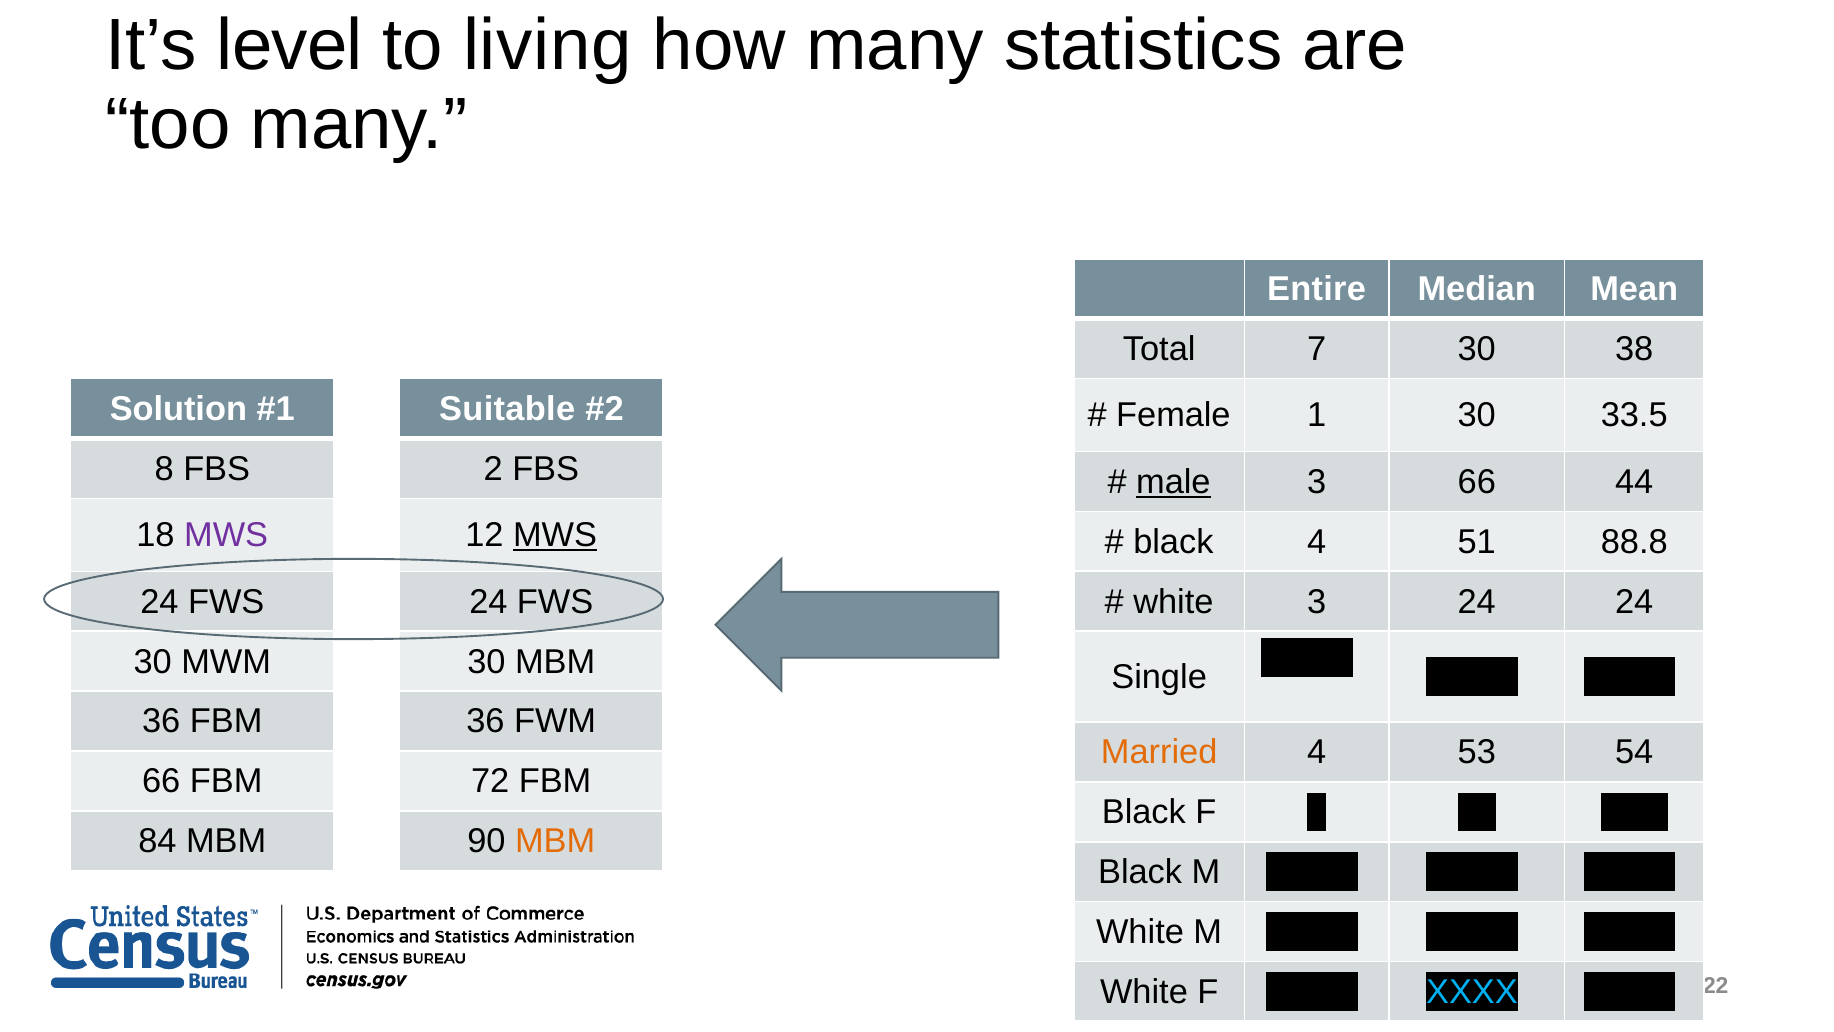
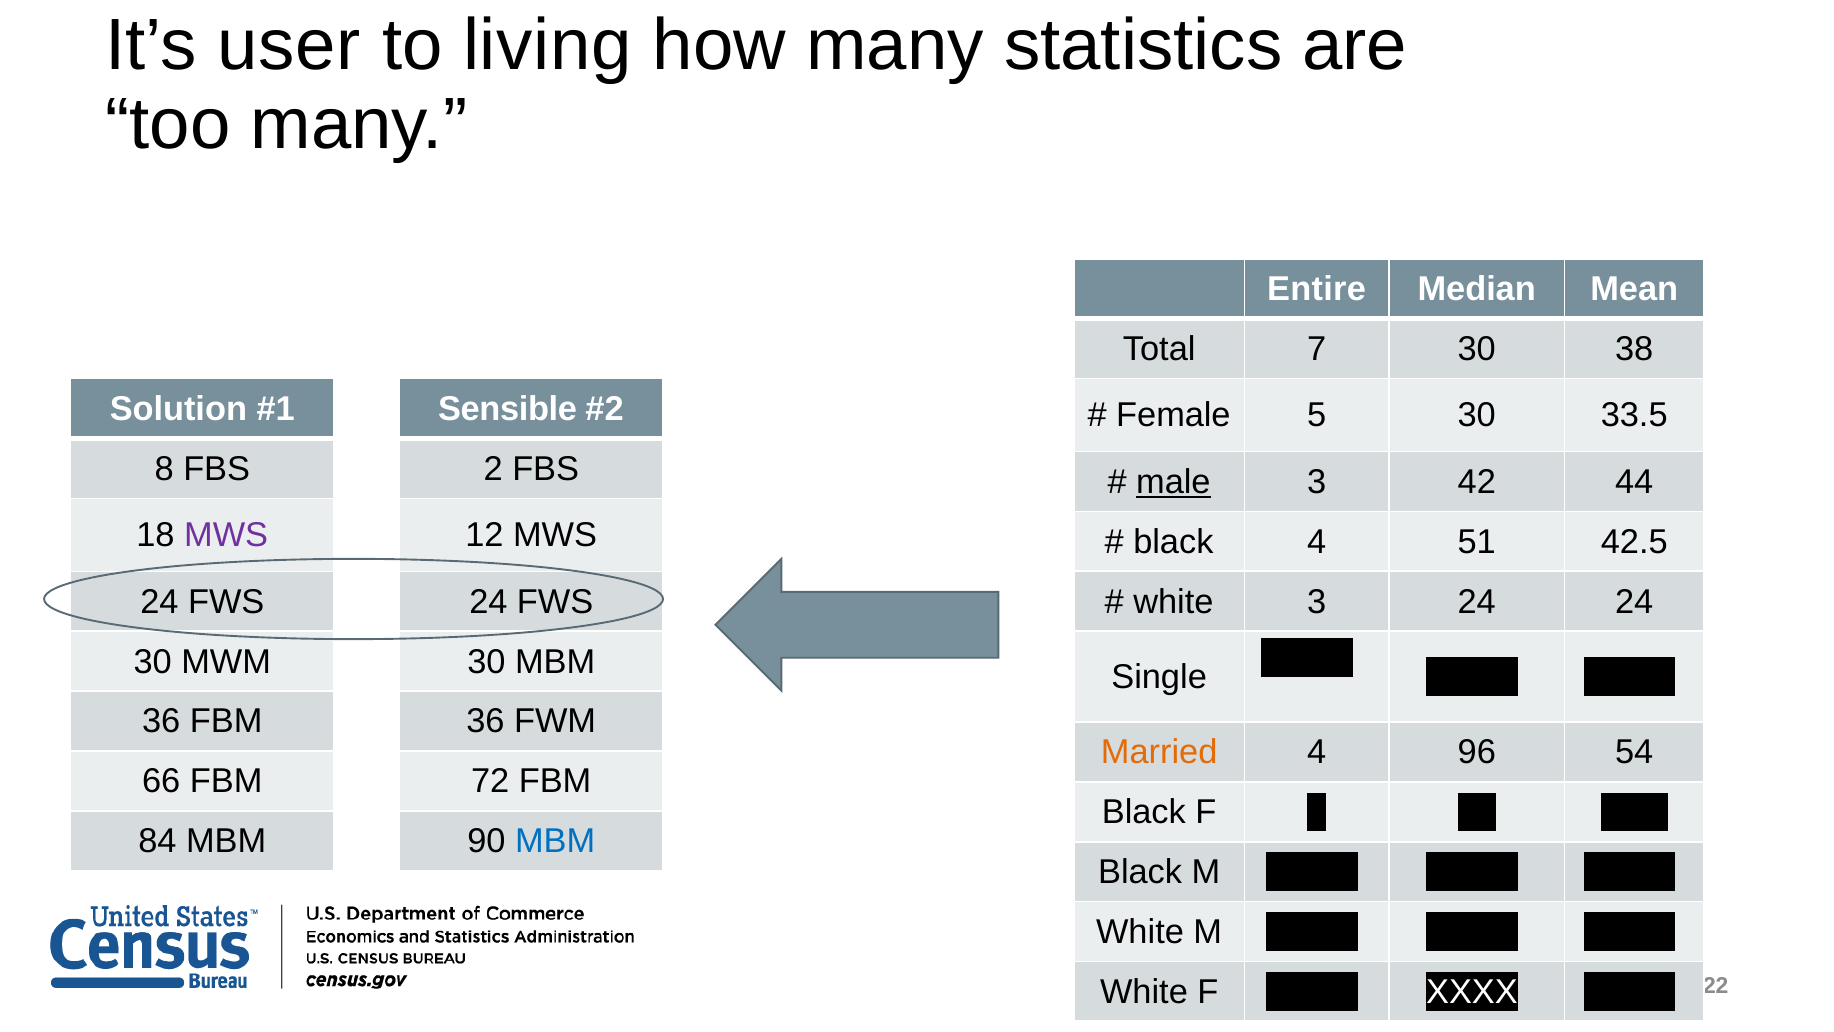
level: level -> user (289, 46)
Suitable: Suitable -> Sensible (508, 409)
1: 1 -> 5 (1317, 415)
3 66: 66 -> 42 (1477, 482)
MWS underline: present -> none (555, 535)
88.8: 88.8 -> 42.5 (1634, 542)
53: 53 -> 96 (1477, 752)
MBM colour: orange -> blue (555, 841)
XXXX colour: light blue -> white (1472, 992)
